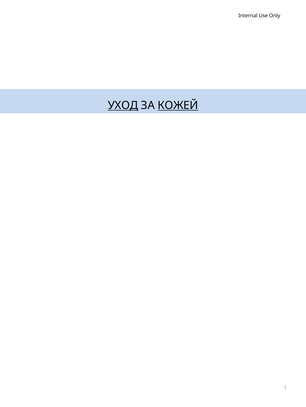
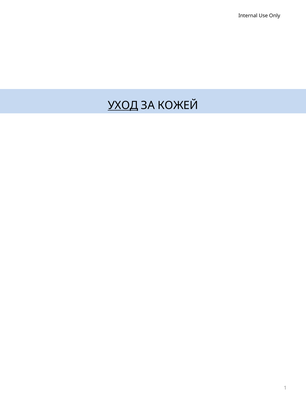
КОЖЕЙ underline: present -> none (178, 106)
